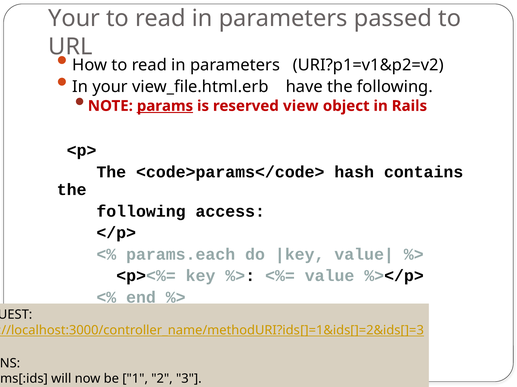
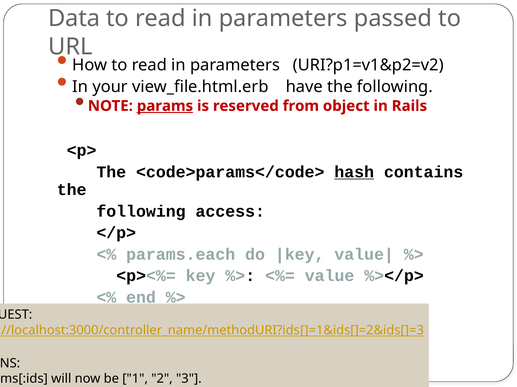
Your: Your -> Data (74, 18)
view: view -> from (301, 106)
hash underline: none -> present (354, 172)
